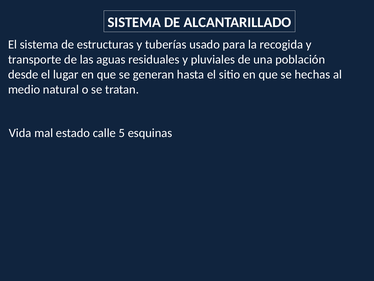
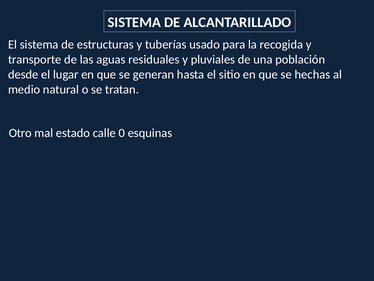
Vida: Vida -> Otro (20, 133)
5: 5 -> 0 (122, 133)
